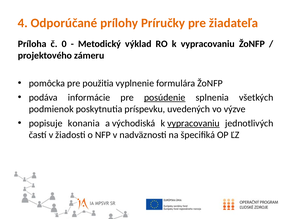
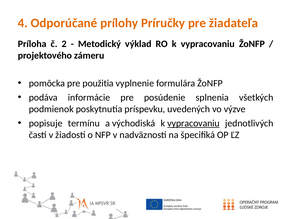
0: 0 -> 2 (64, 44)
posúdenie underline: present -> none (165, 97)
konania: konania -> termínu (84, 123)
